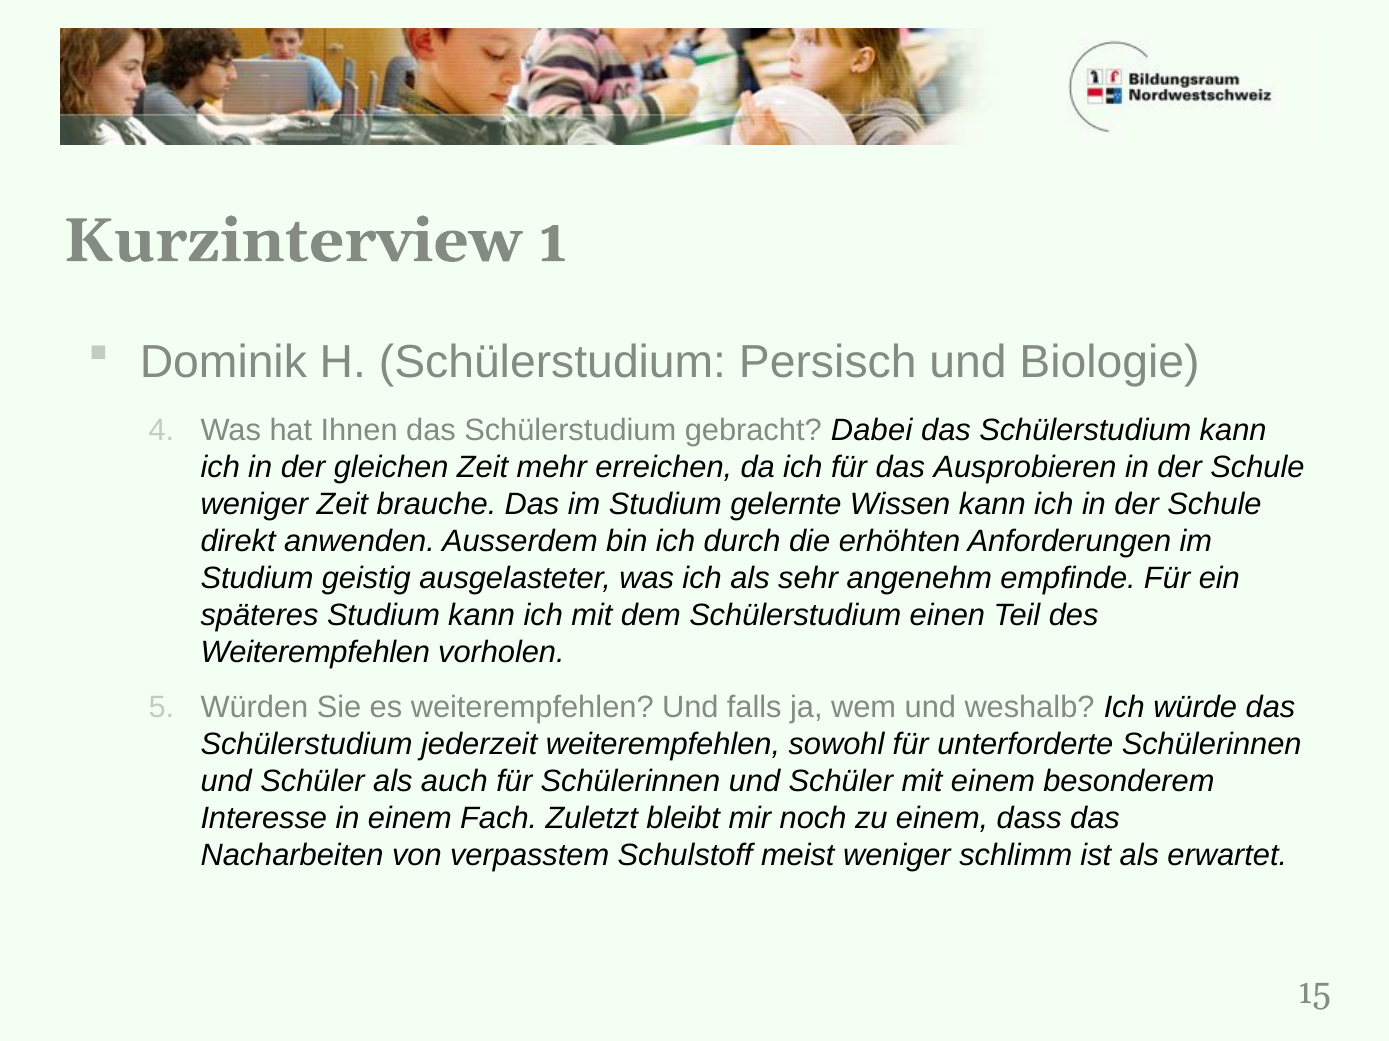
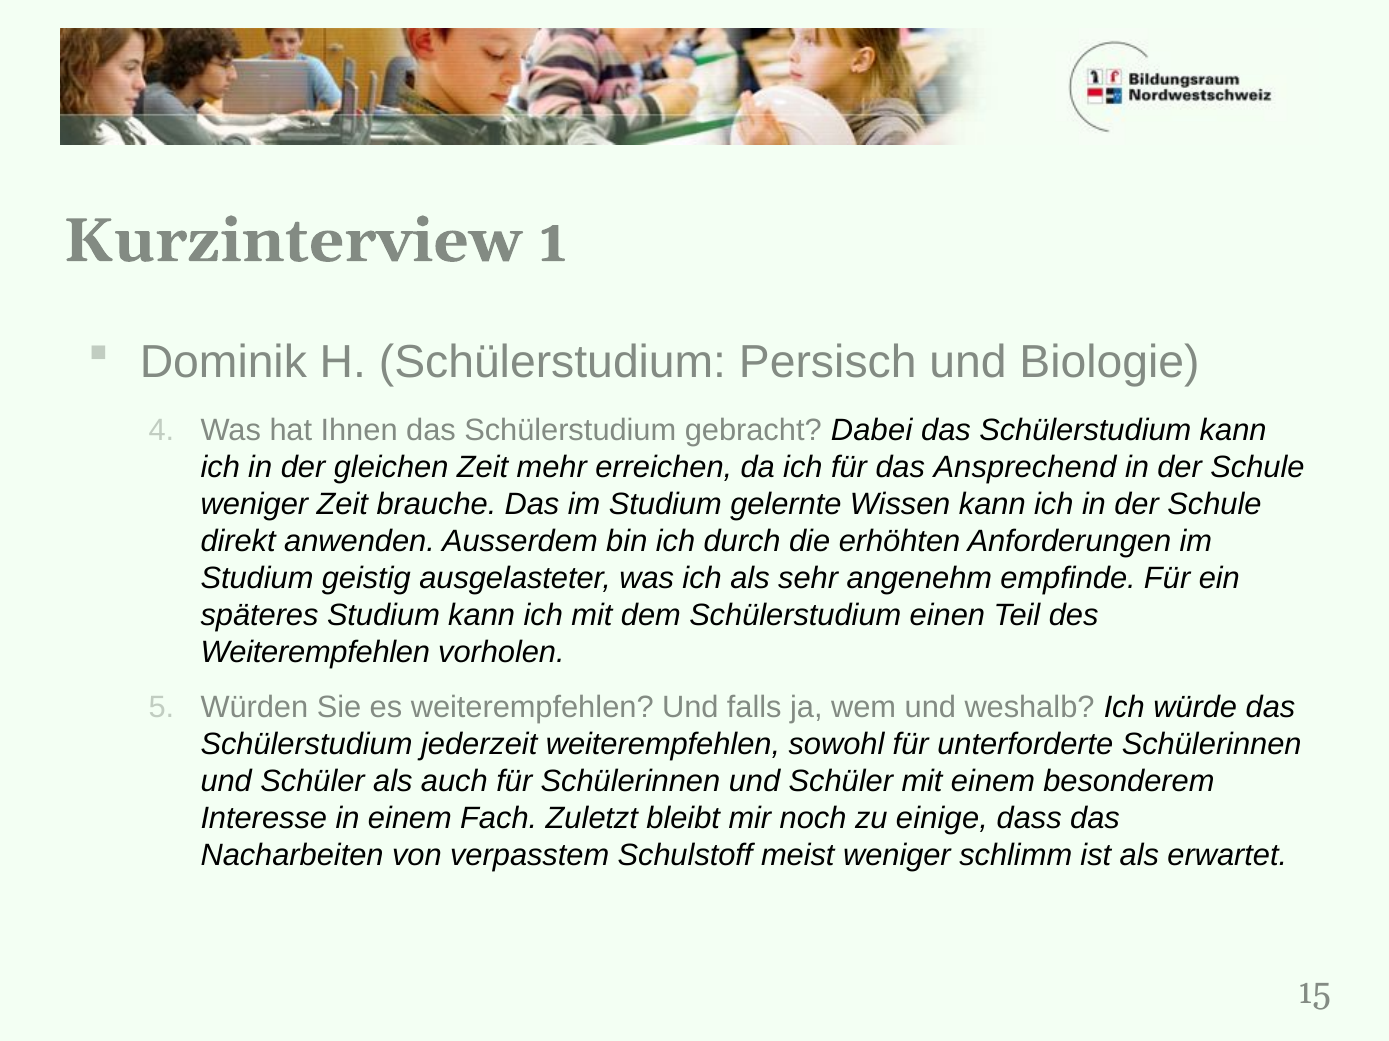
Ausprobieren: Ausprobieren -> Ansprechend (1025, 467)
zu einem: einem -> einige (942, 819)
